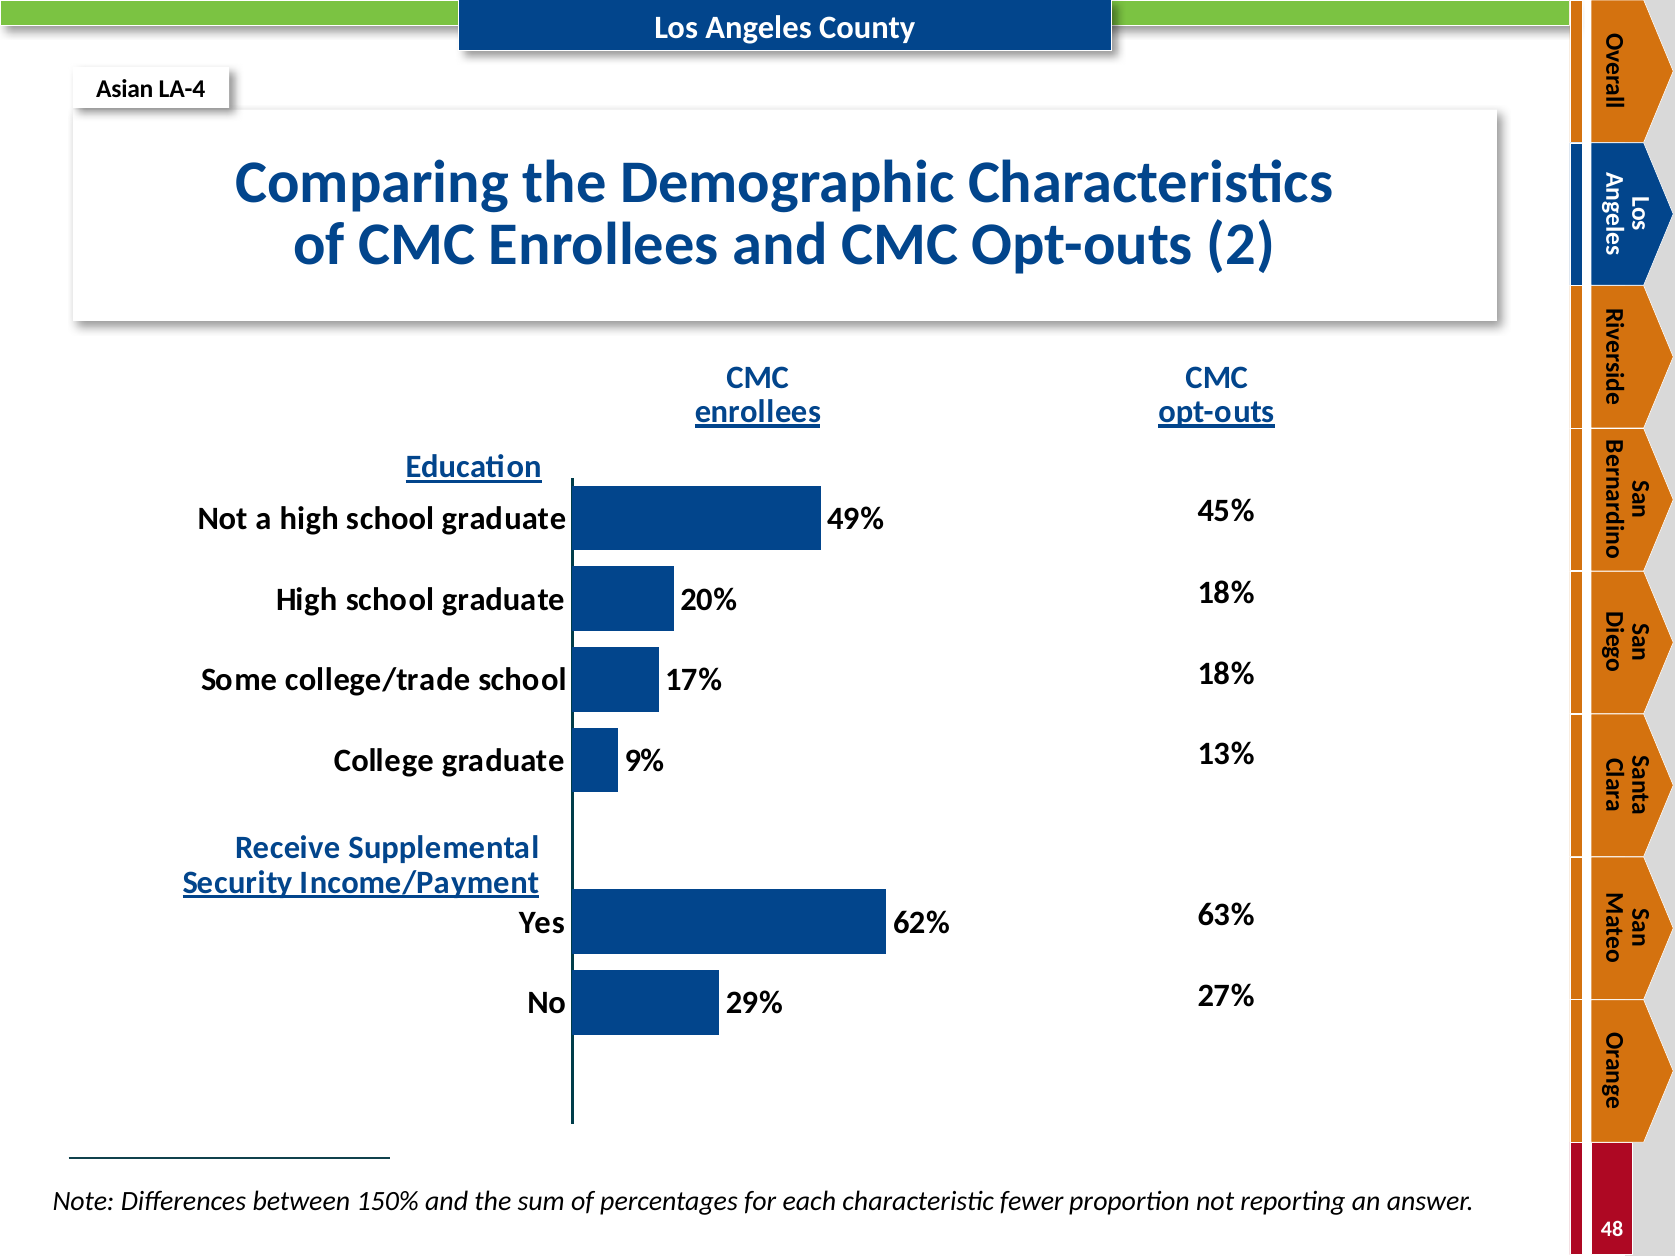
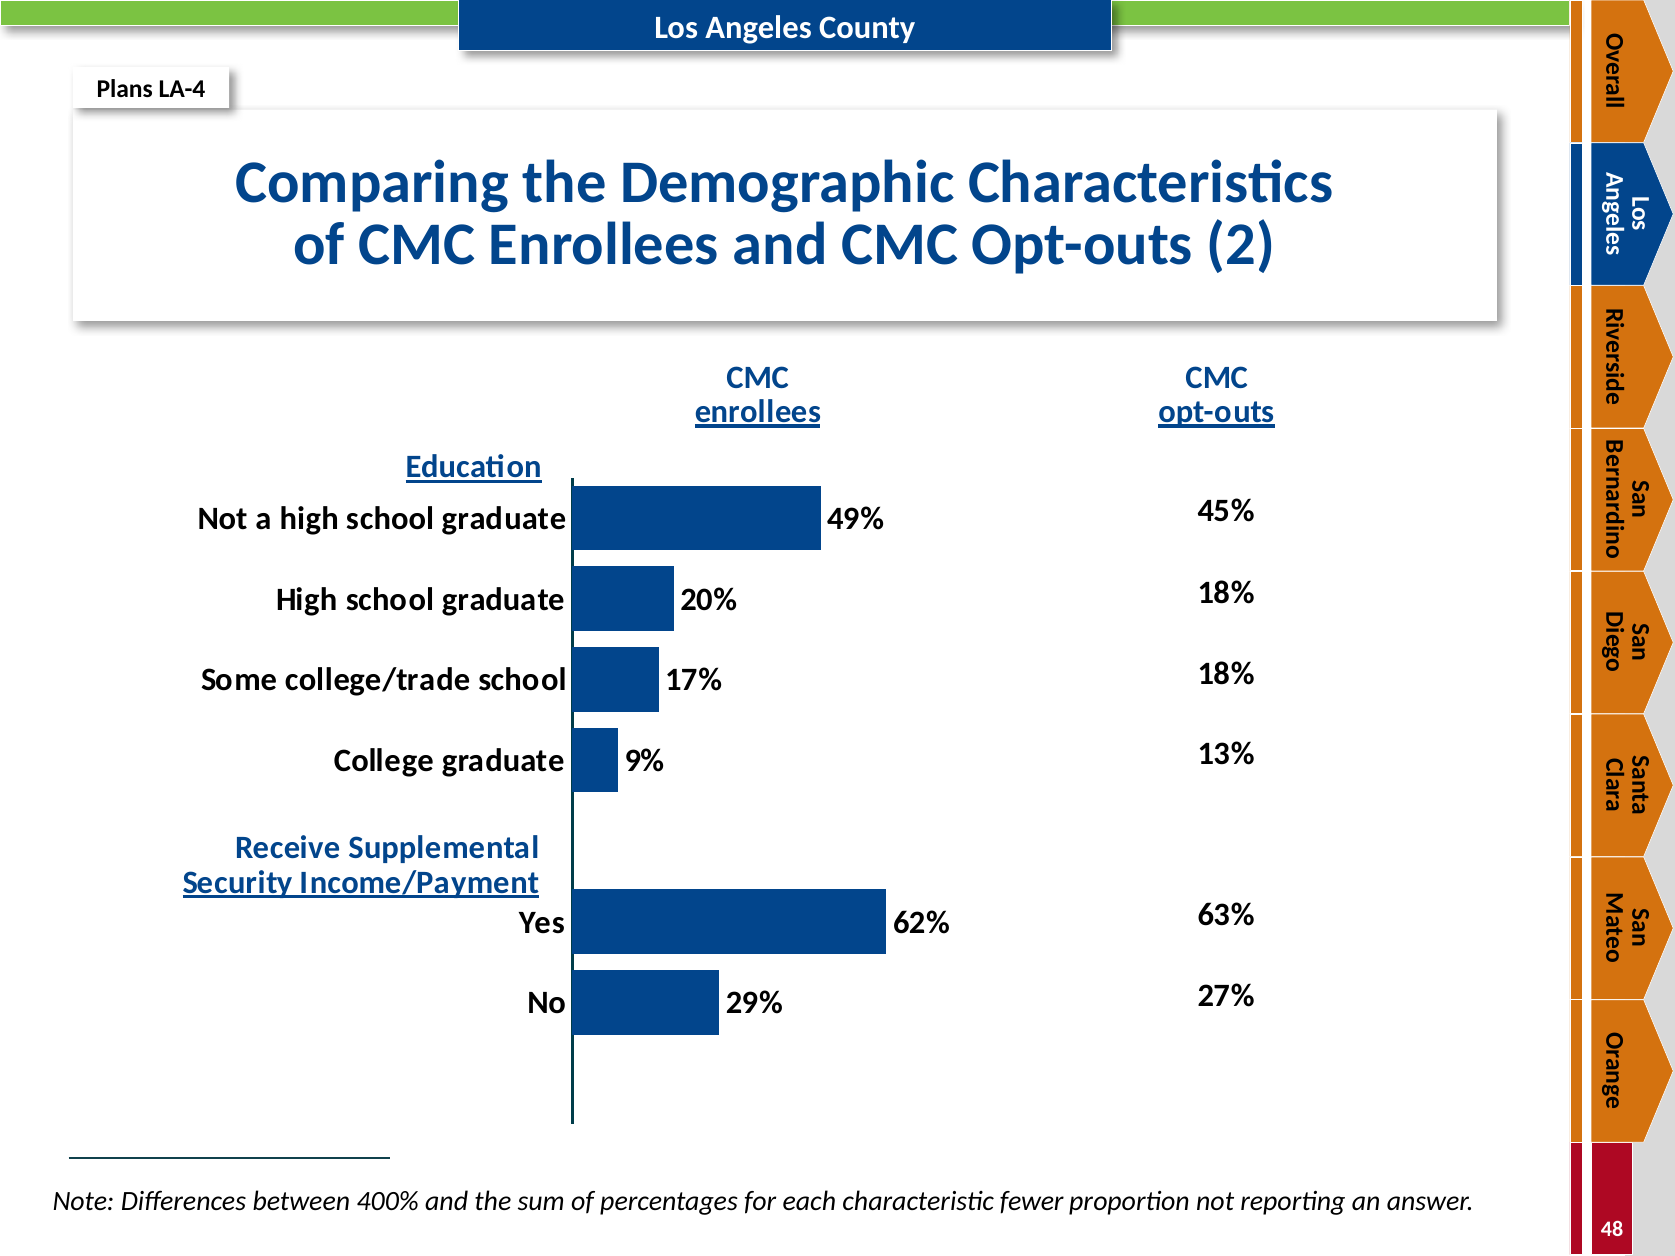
Asian: Asian -> Plans (125, 89)
150%: 150% -> 400% (388, 1201)
